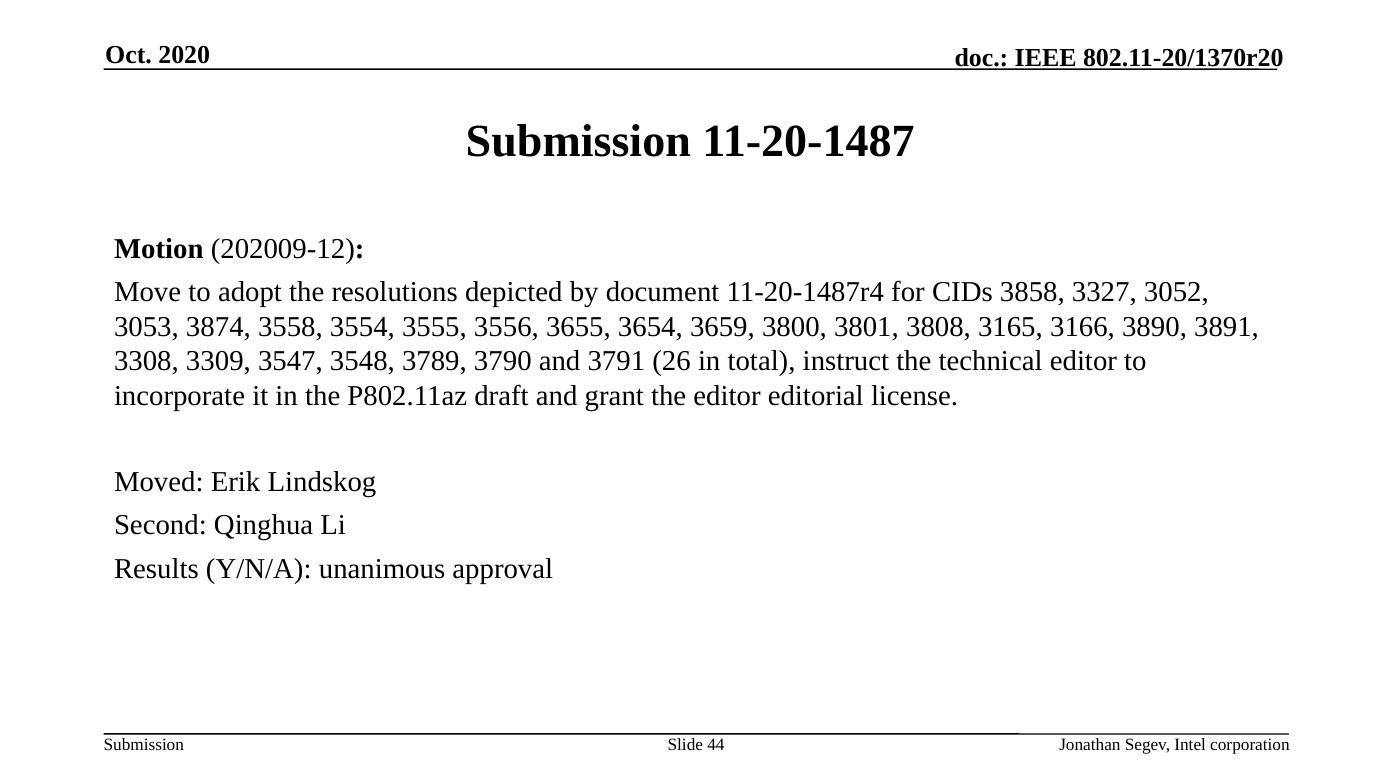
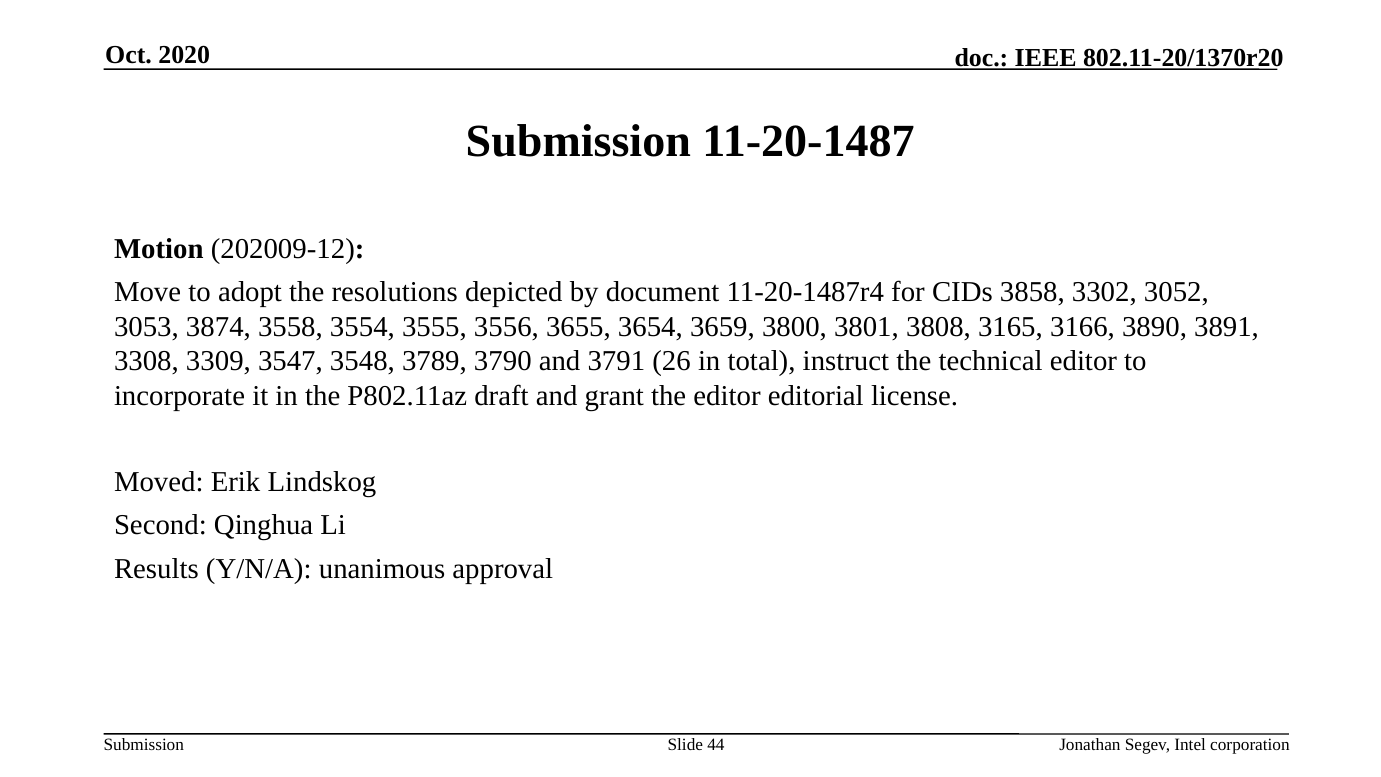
3327: 3327 -> 3302 (1104, 292)
